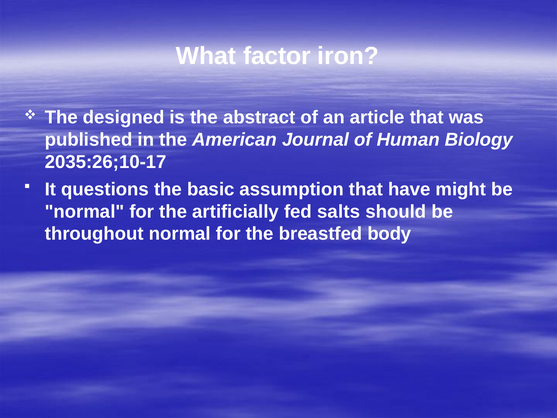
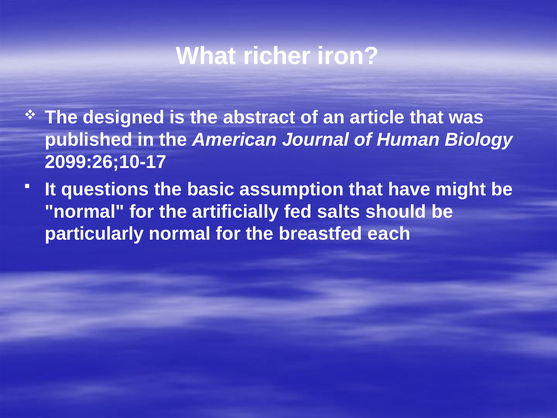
factor: factor -> richer (277, 56)
2035:26;10-17: 2035:26;10-17 -> 2099:26;10-17 (106, 162)
throughout: throughout -> particularly (94, 234)
body: body -> each (389, 234)
